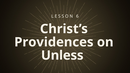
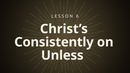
Providences: Providences -> Consistently (54, 42)
